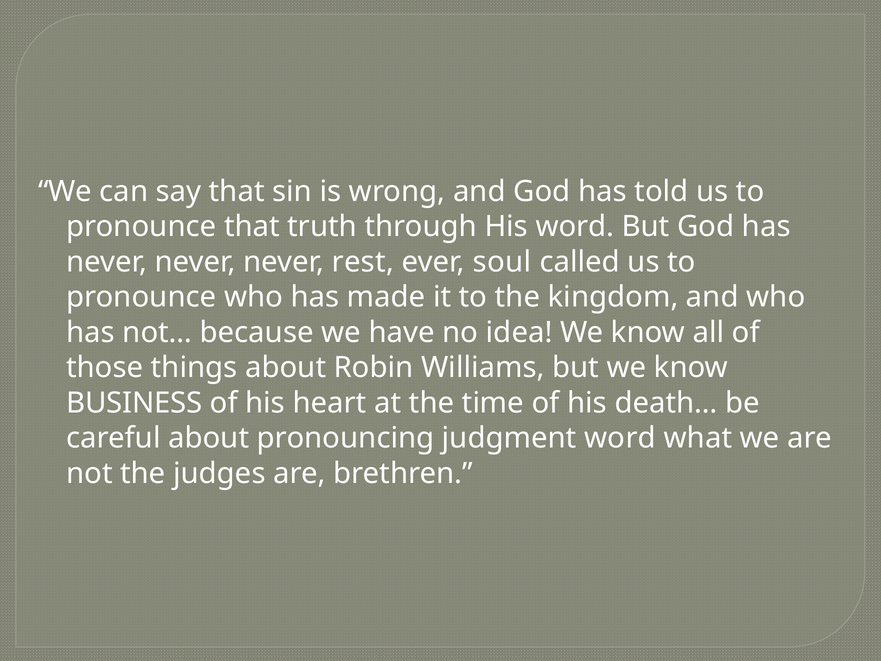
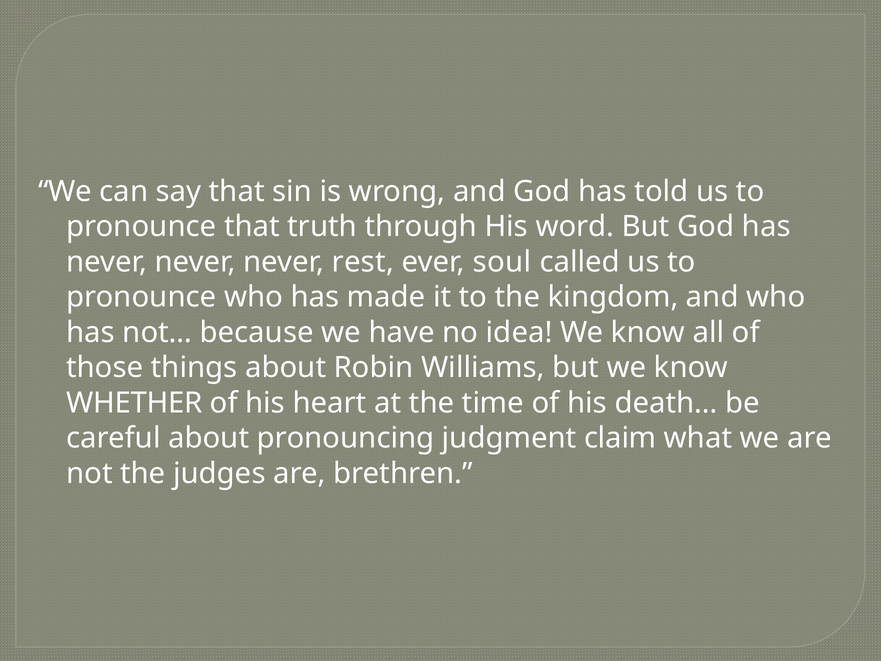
BUSINESS: BUSINESS -> WHETHER (134, 403)
judgment word: word -> claim (620, 438)
